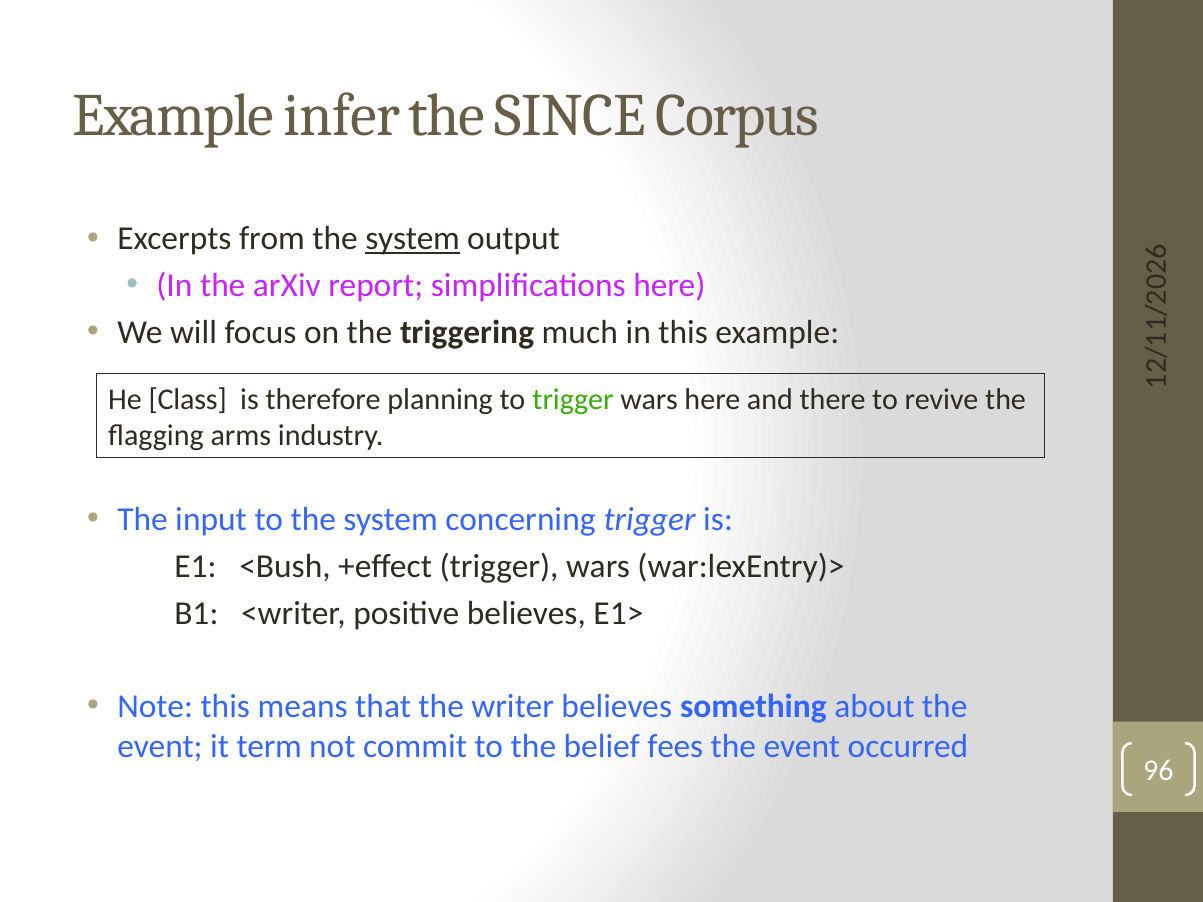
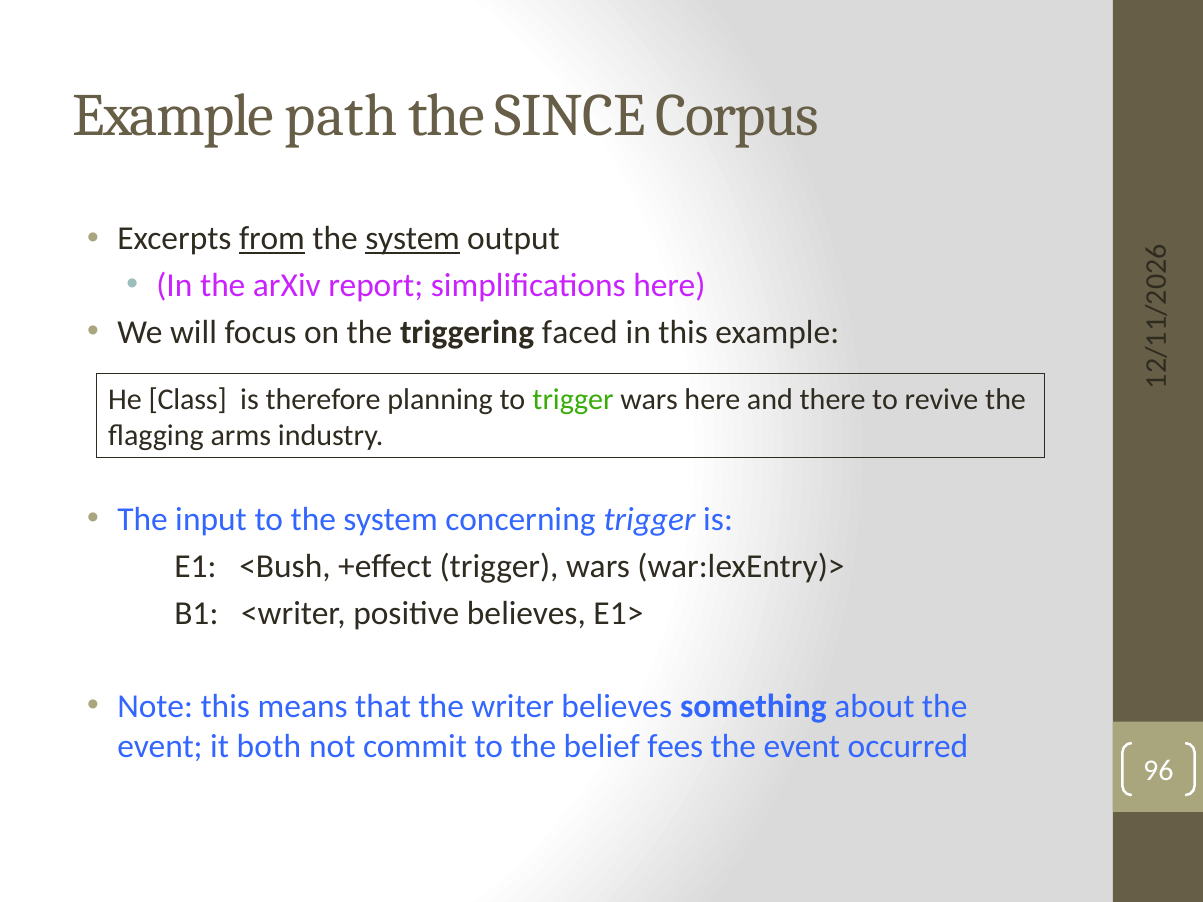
infer: infer -> path (341, 116)
from underline: none -> present (272, 239)
much: much -> faced (580, 333)
term: term -> both (269, 747)
